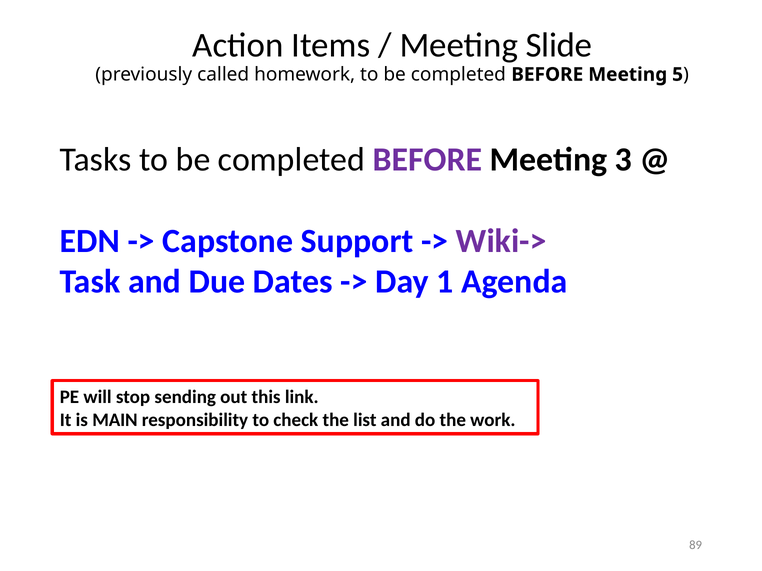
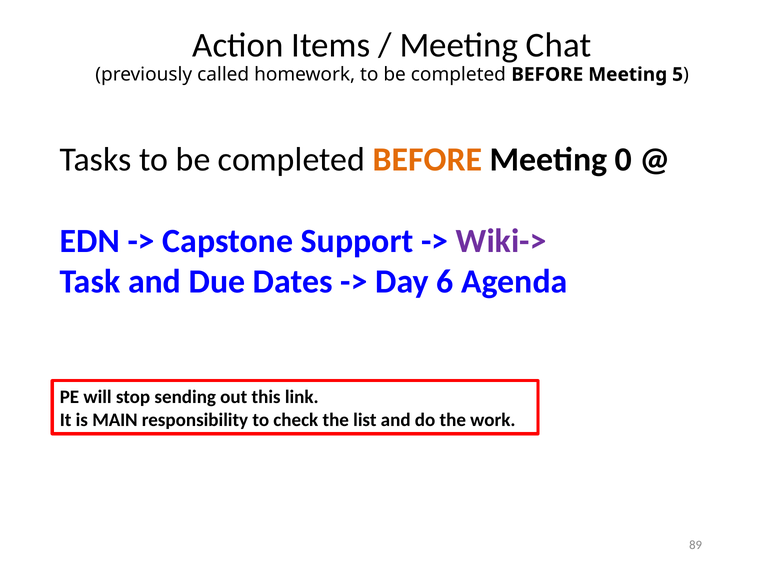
Slide: Slide -> Chat (559, 45)
BEFORE colour: purple -> orange (427, 160)
3: 3 -> 0 (624, 160)
1: 1 -> 6 (445, 282)
